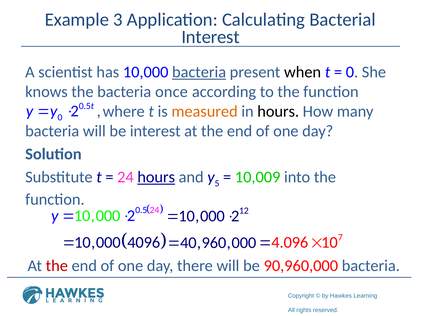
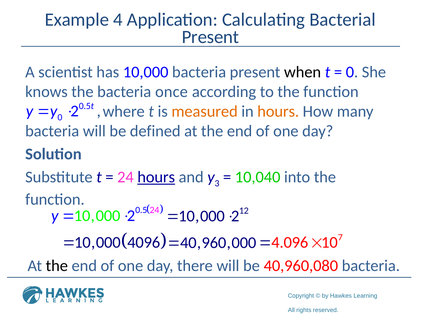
Example 3: 3 -> 4 (118, 20)
Interest: Interest -> Present (211, 37)
bacteria underline: present -> none (199, 72)
hours colour: black -> orange (278, 111)
be interest: interest -> defined (155, 131)
5: 5 -> 3 (217, 183)
10,009: 10,009 -> 10,040 (258, 177)
the colour: red -> black (57, 266)
90,960,000: 90,960,000 -> 40,960,080 (301, 266)
